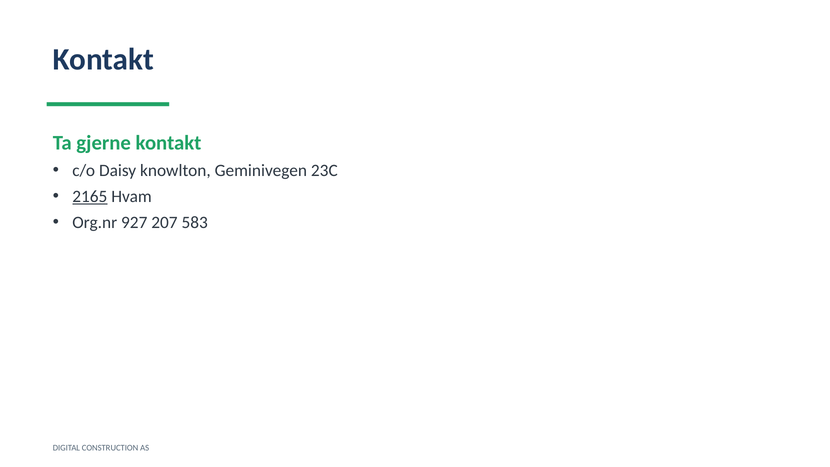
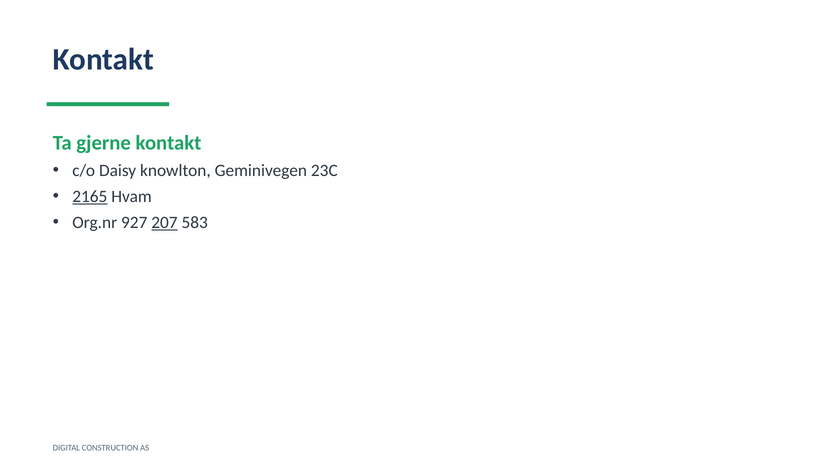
207 underline: none -> present (164, 223)
